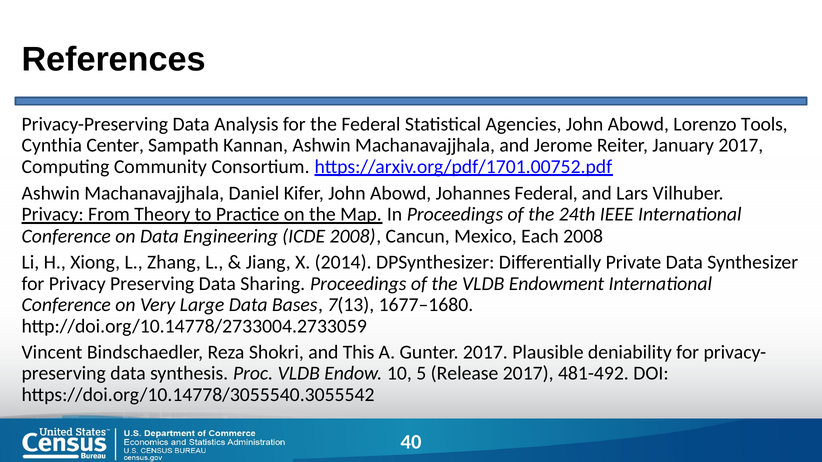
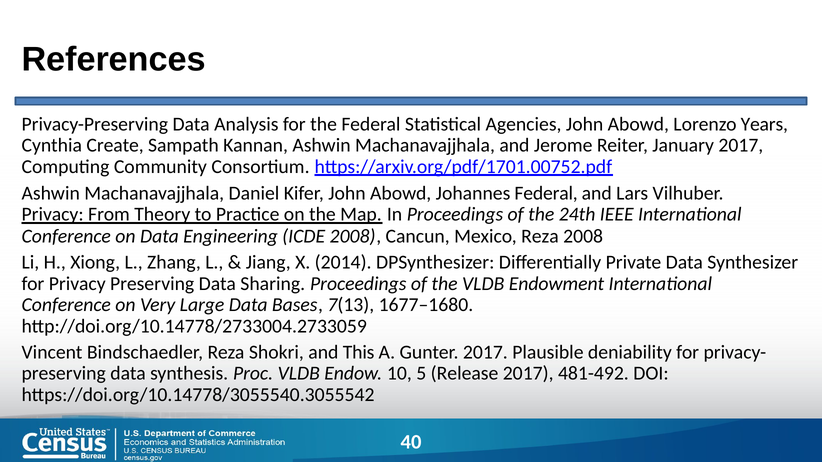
Tools: Tools -> Years (764, 124)
Center: Center -> Create (115, 145)
Mexico Each: Each -> Reza (540, 236)
